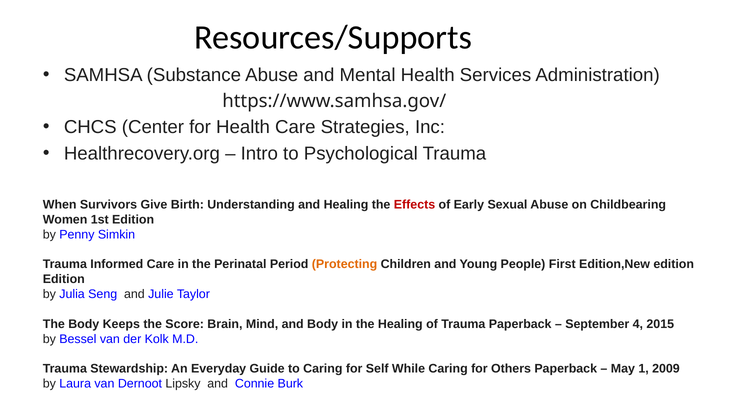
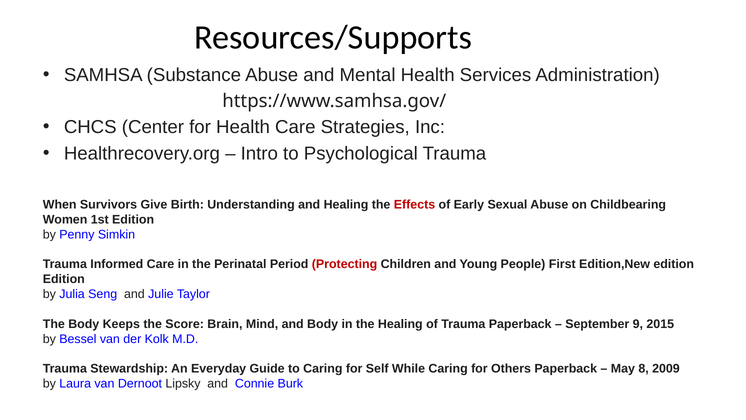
Protecting colour: orange -> red (345, 264)
4: 4 -> 9 (638, 324)
1: 1 -> 8 (644, 368)
